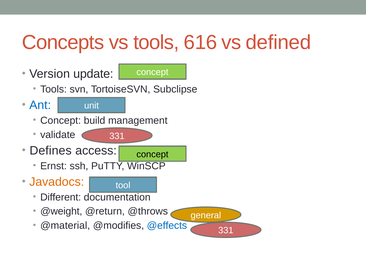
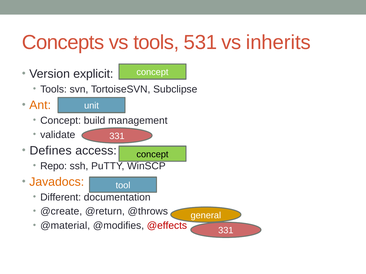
616: 616 -> 531 (200, 43)
defined: defined -> inherits (278, 43)
update: update -> explicit (93, 74)
Ant colour: blue -> orange (40, 105)
Ernst: Ernst -> Repo (54, 166)
@weight: @weight -> @create (61, 212)
@effects colour: blue -> red (167, 226)
